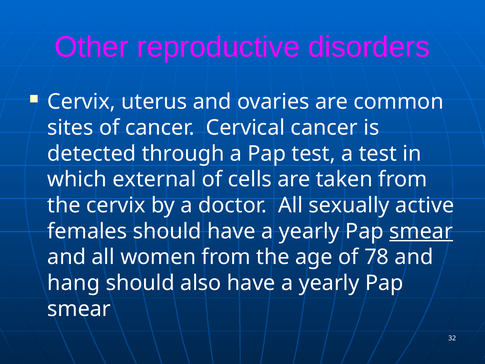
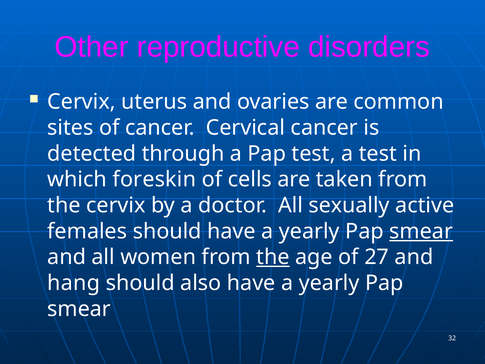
external: external -> foreskin (154, 179)
the underline: none -> present (273, 257)
78: 78 -> 27 (377, 257)
